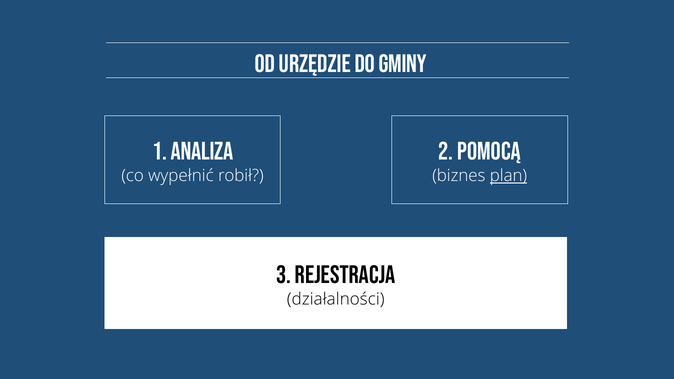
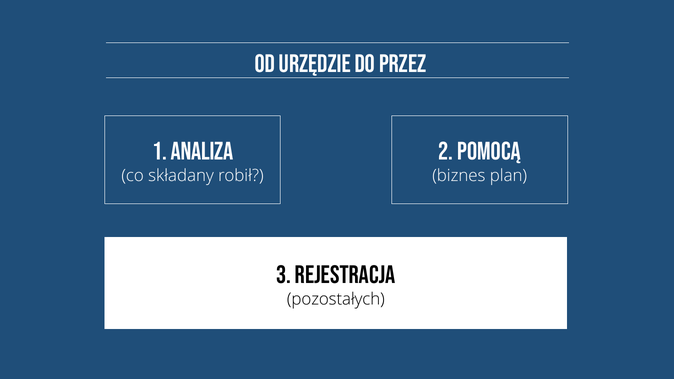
gminy: gminy -> przez (403, 64)
wypełnić: wypełnić -> składany (181, 176)
plan underline: present -> none (508, 176)
działalności: działalności -> pozostałych (336, 299)
